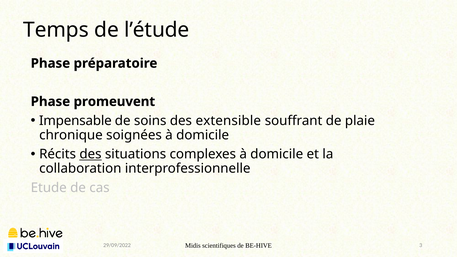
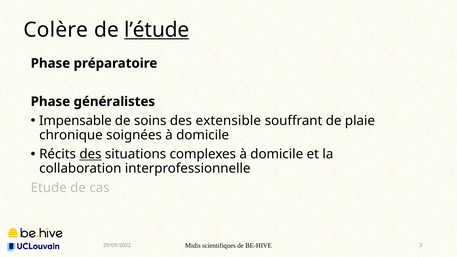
Temps: Temps -> Colère (56, 30)
l’étude underline: none -> present (157, 30)
promeuvent: promeuvent -> généralistes (114, 102)
